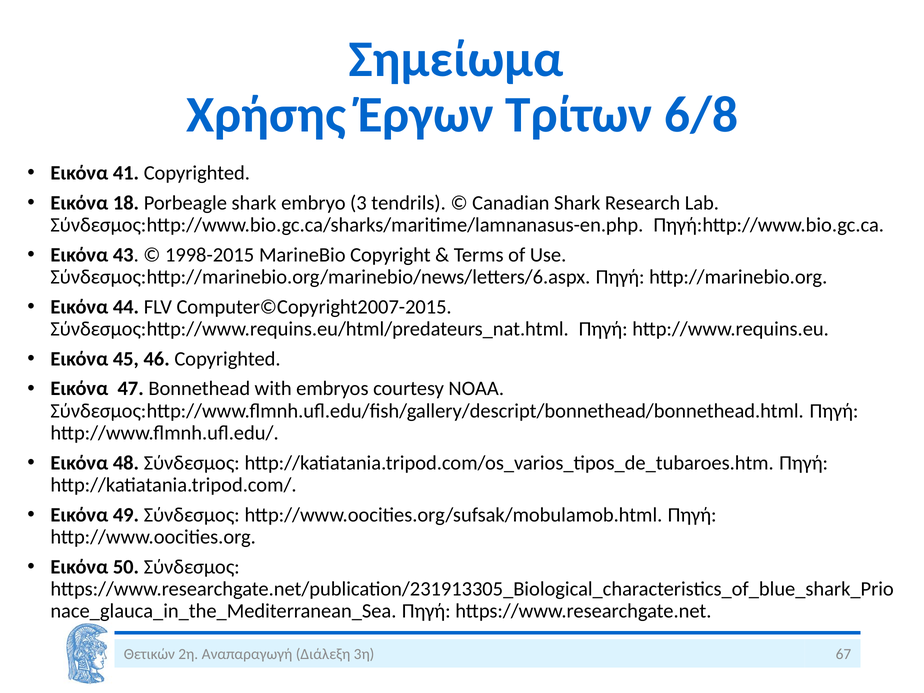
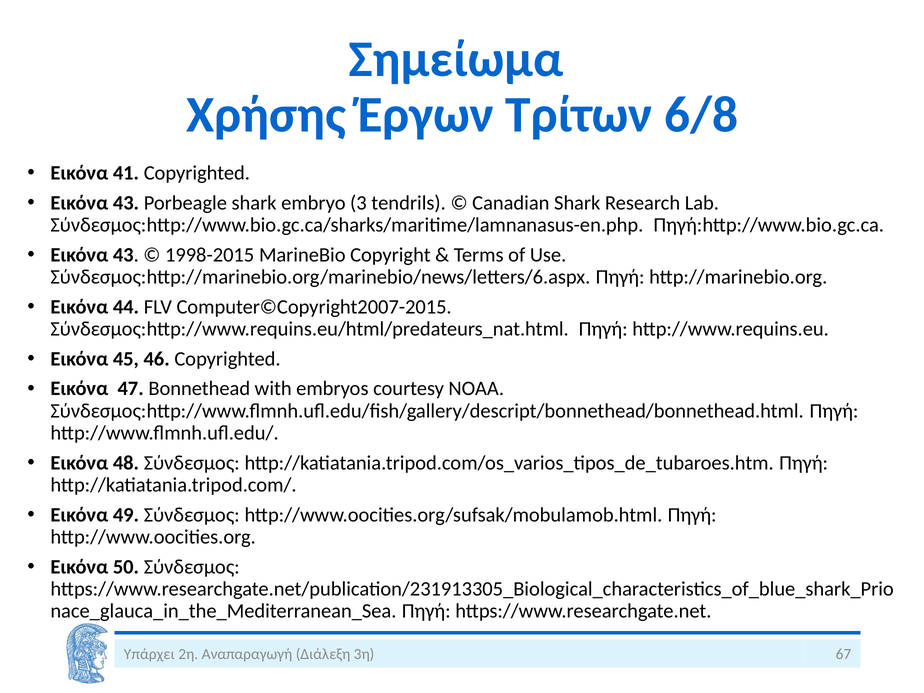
18: 18 -> 43 (126, 203)
Θετικών: Θετικών -> Υπάρχει (149, 654)
